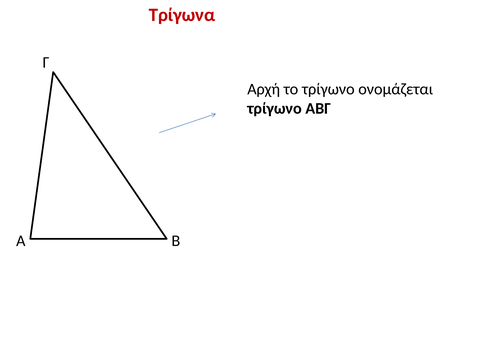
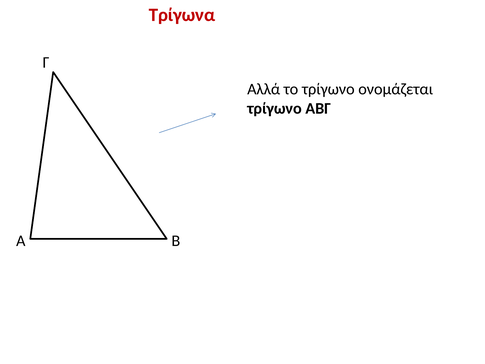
Αρχή: Αρχή -> Αλλά (264, 89)
